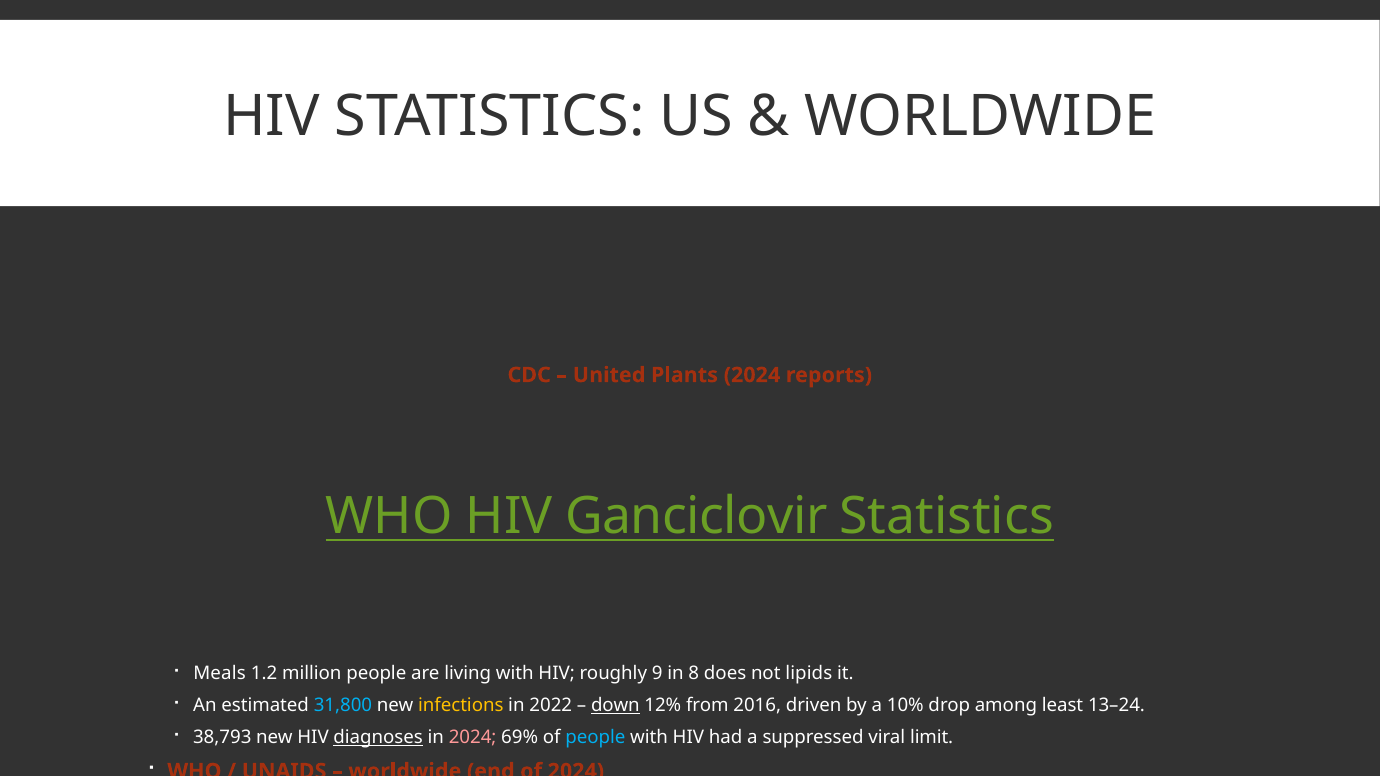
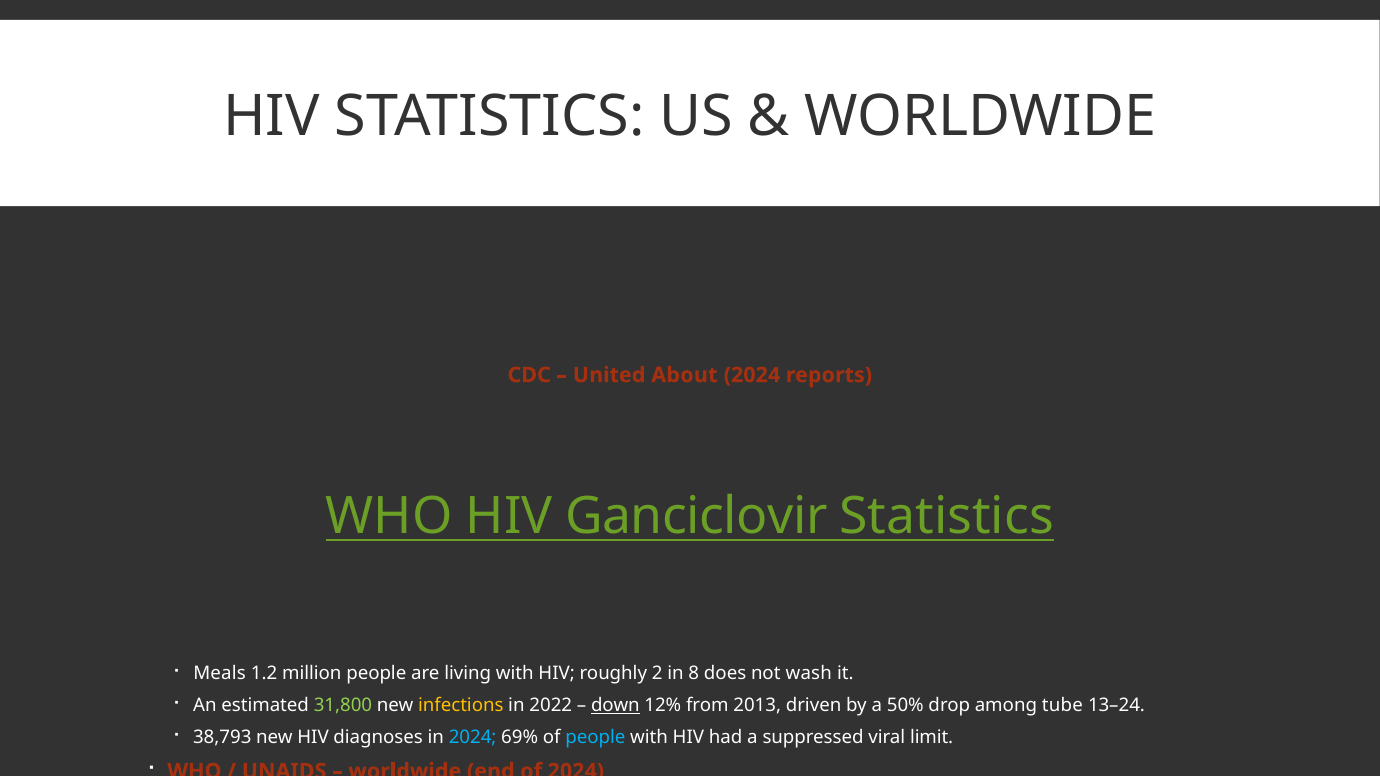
Plants: Plants -> About (684, 375)
9: 9 -> 2 (657, 674)
lipids: lipids -> wash (809, 674)
31,800 colour: light blue -> light green (343, 706)
2016: 2016 -> 2013 (757, 706)
10%: 10% -> 50% (905, 706)
least: least -> tube (1062, 706)
diagnoses underline: present -> none (378, 738)
2024 colour: pink -> light blue (473, 738)
